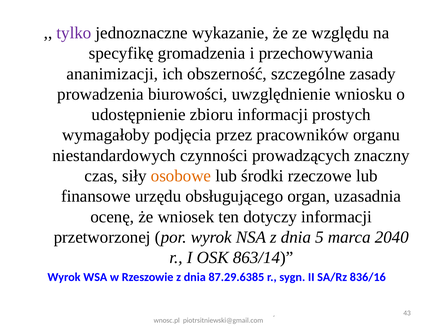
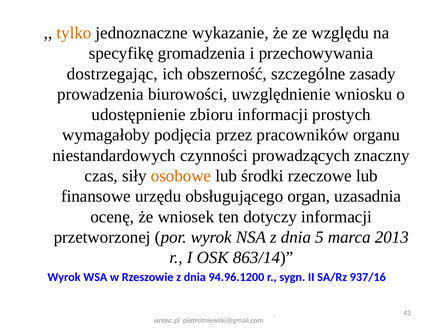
tylko colour: purple -> orange (74, 33)
ananimizacji: ananimizacji -> dostrzegając (112, 74)
2040: 2040 -> 2013 (392, 237)
87.29.6385: 87.29.6385 -> 94.96.1200 (236, 277)
836/16: 836/16 -> 937/16 (368, 277)
